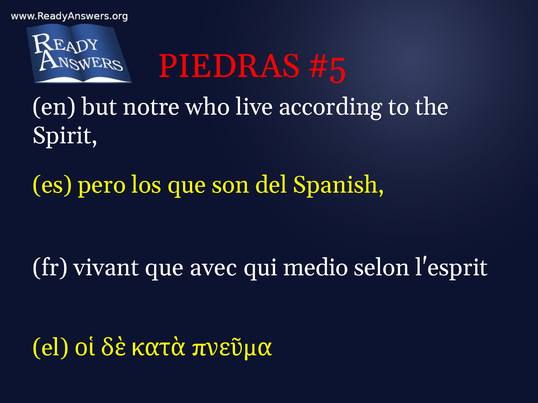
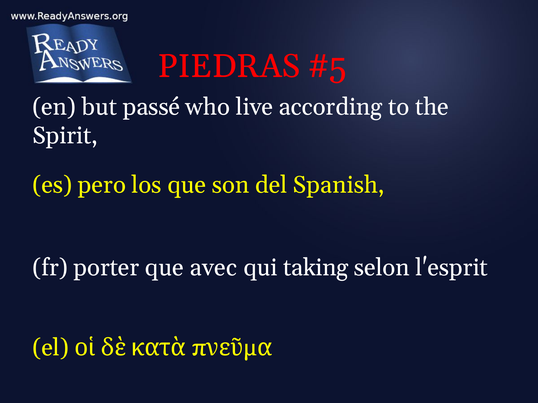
notre: notre -> passé (152, 107)
vivant: vivant -> porter (106, 268)
medio: medio -> taking (316, 268)
